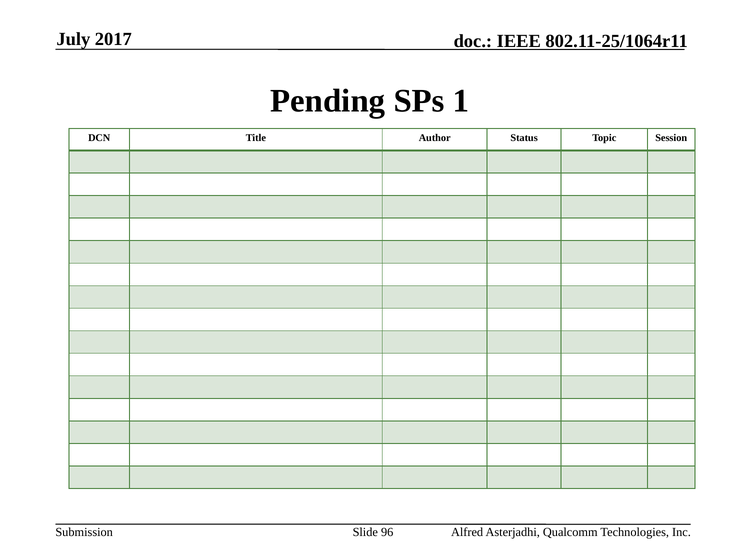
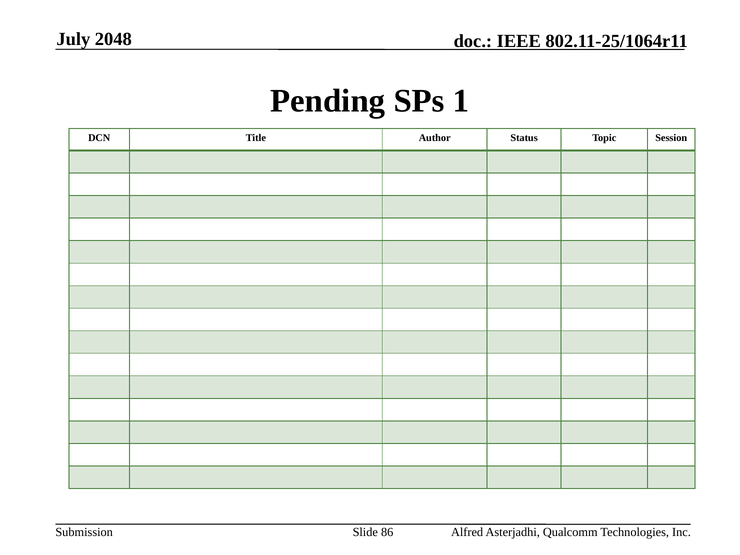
2017: 2017 -> 2048 (113, 39)
96: 96 -> 86 (387, 532)
